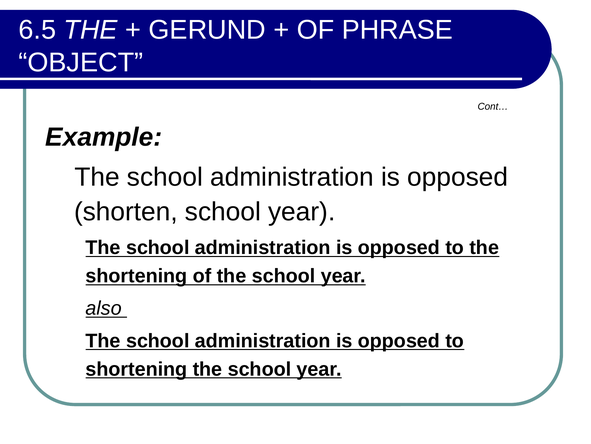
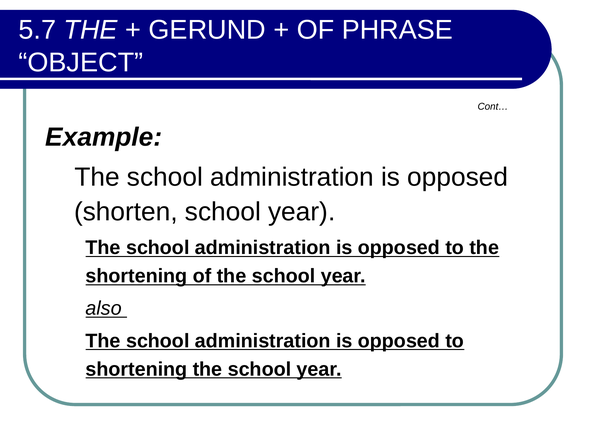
6.5: 6.5 -> 5.7 (37, 30)
